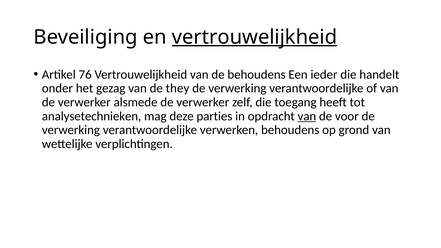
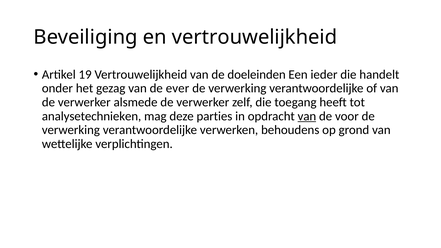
vertrouwelijkheid underline: present -> none (255, 37)
76: 76 -> 19 (85, 75)
de behoudens: behoudens -> doeleinden (257, 75)
they: they -> ever (178, 88)
